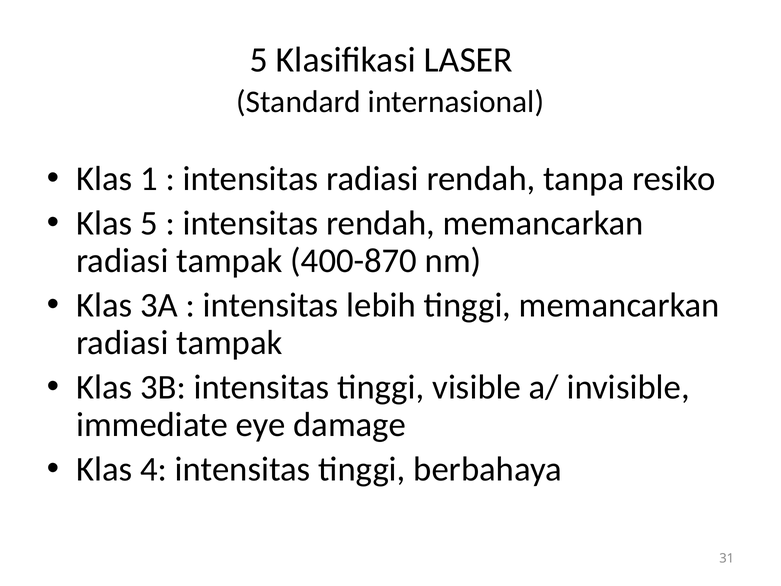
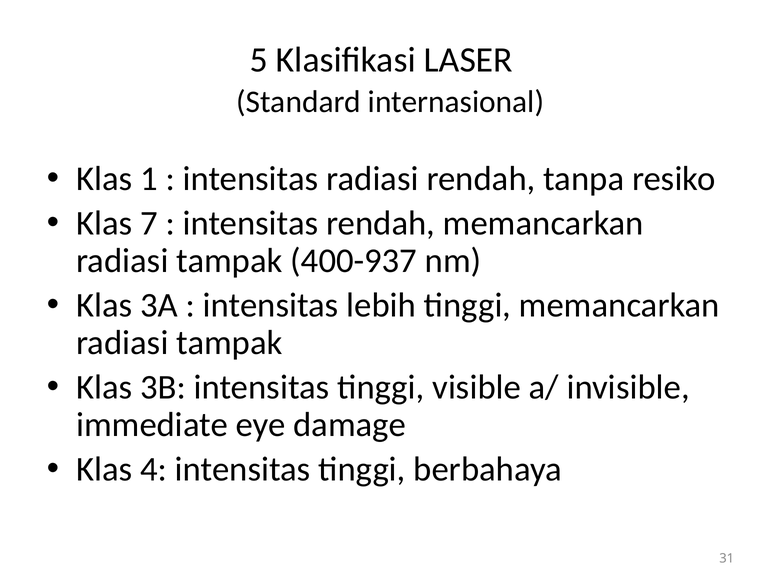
Klas 5: 5 -> 7 (149, 223)
400-870: 400-870 -> 400-937 (354, 261)
